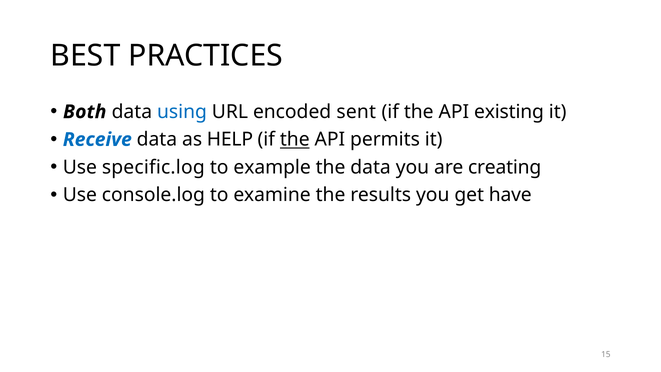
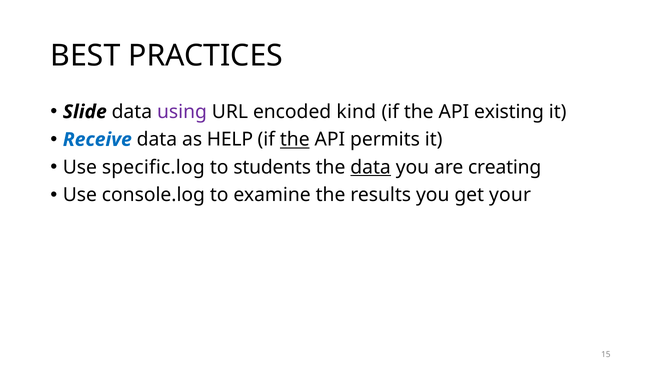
Both: Both -> Slide (85, 112)
using colour: blue -> purple (182, 112)
sent: sent -> kind (356, 112)
example: example -> students (272, 167)
data underline: none -> present (371, 167)
have: have -> your (510, 195)
